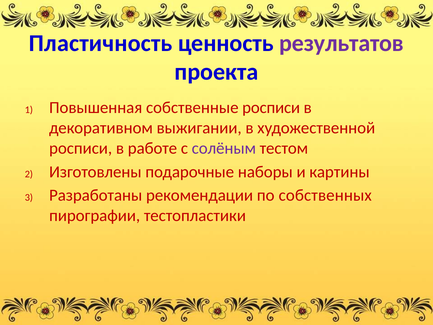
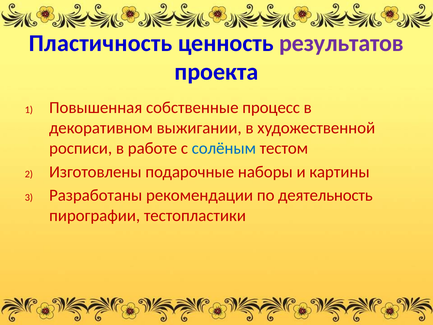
собственные росписи: росписи -> процесс (271, 108)
солёным colour: purple -> blue (224, 148)
собственных: собственных -> деятельность (325, 195)
